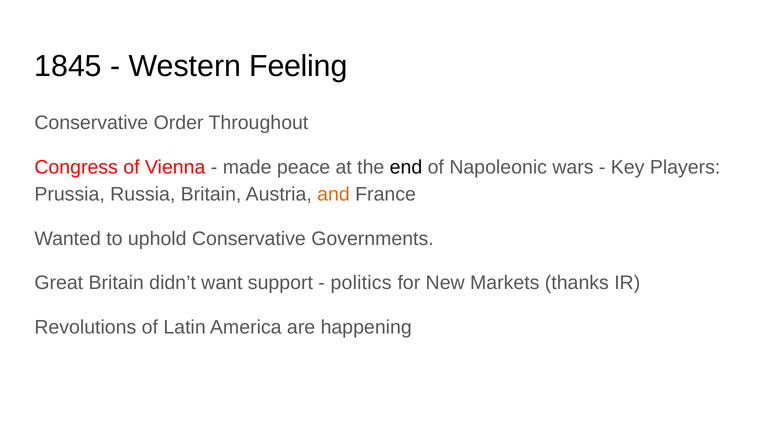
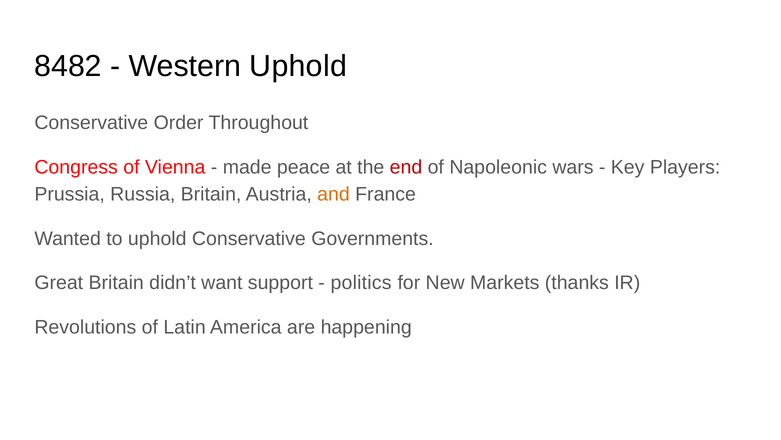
1845: 1845 -> 8482 (68, 66)
Western Feeling: Feeling -> Uphold (298, 66)
end colour: black -> red (406, 167)
